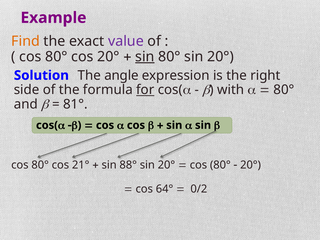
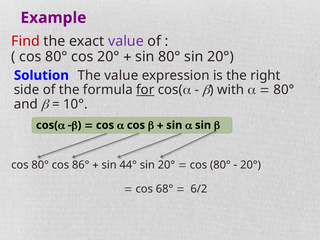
Find colour: orange -> red (26, 41)
sin underline: present -> none (145, 57)
The angle: angle -> value (121, 75)
81°: 81° -> 10° (75, 104)
21°: 21° -> 86° (81, 165)
88°: 88° -> 44° (128, 165)
64°: 64° -> 68° (165, 189)
0/2: 0/2 -> 6/2 (199, 189)
